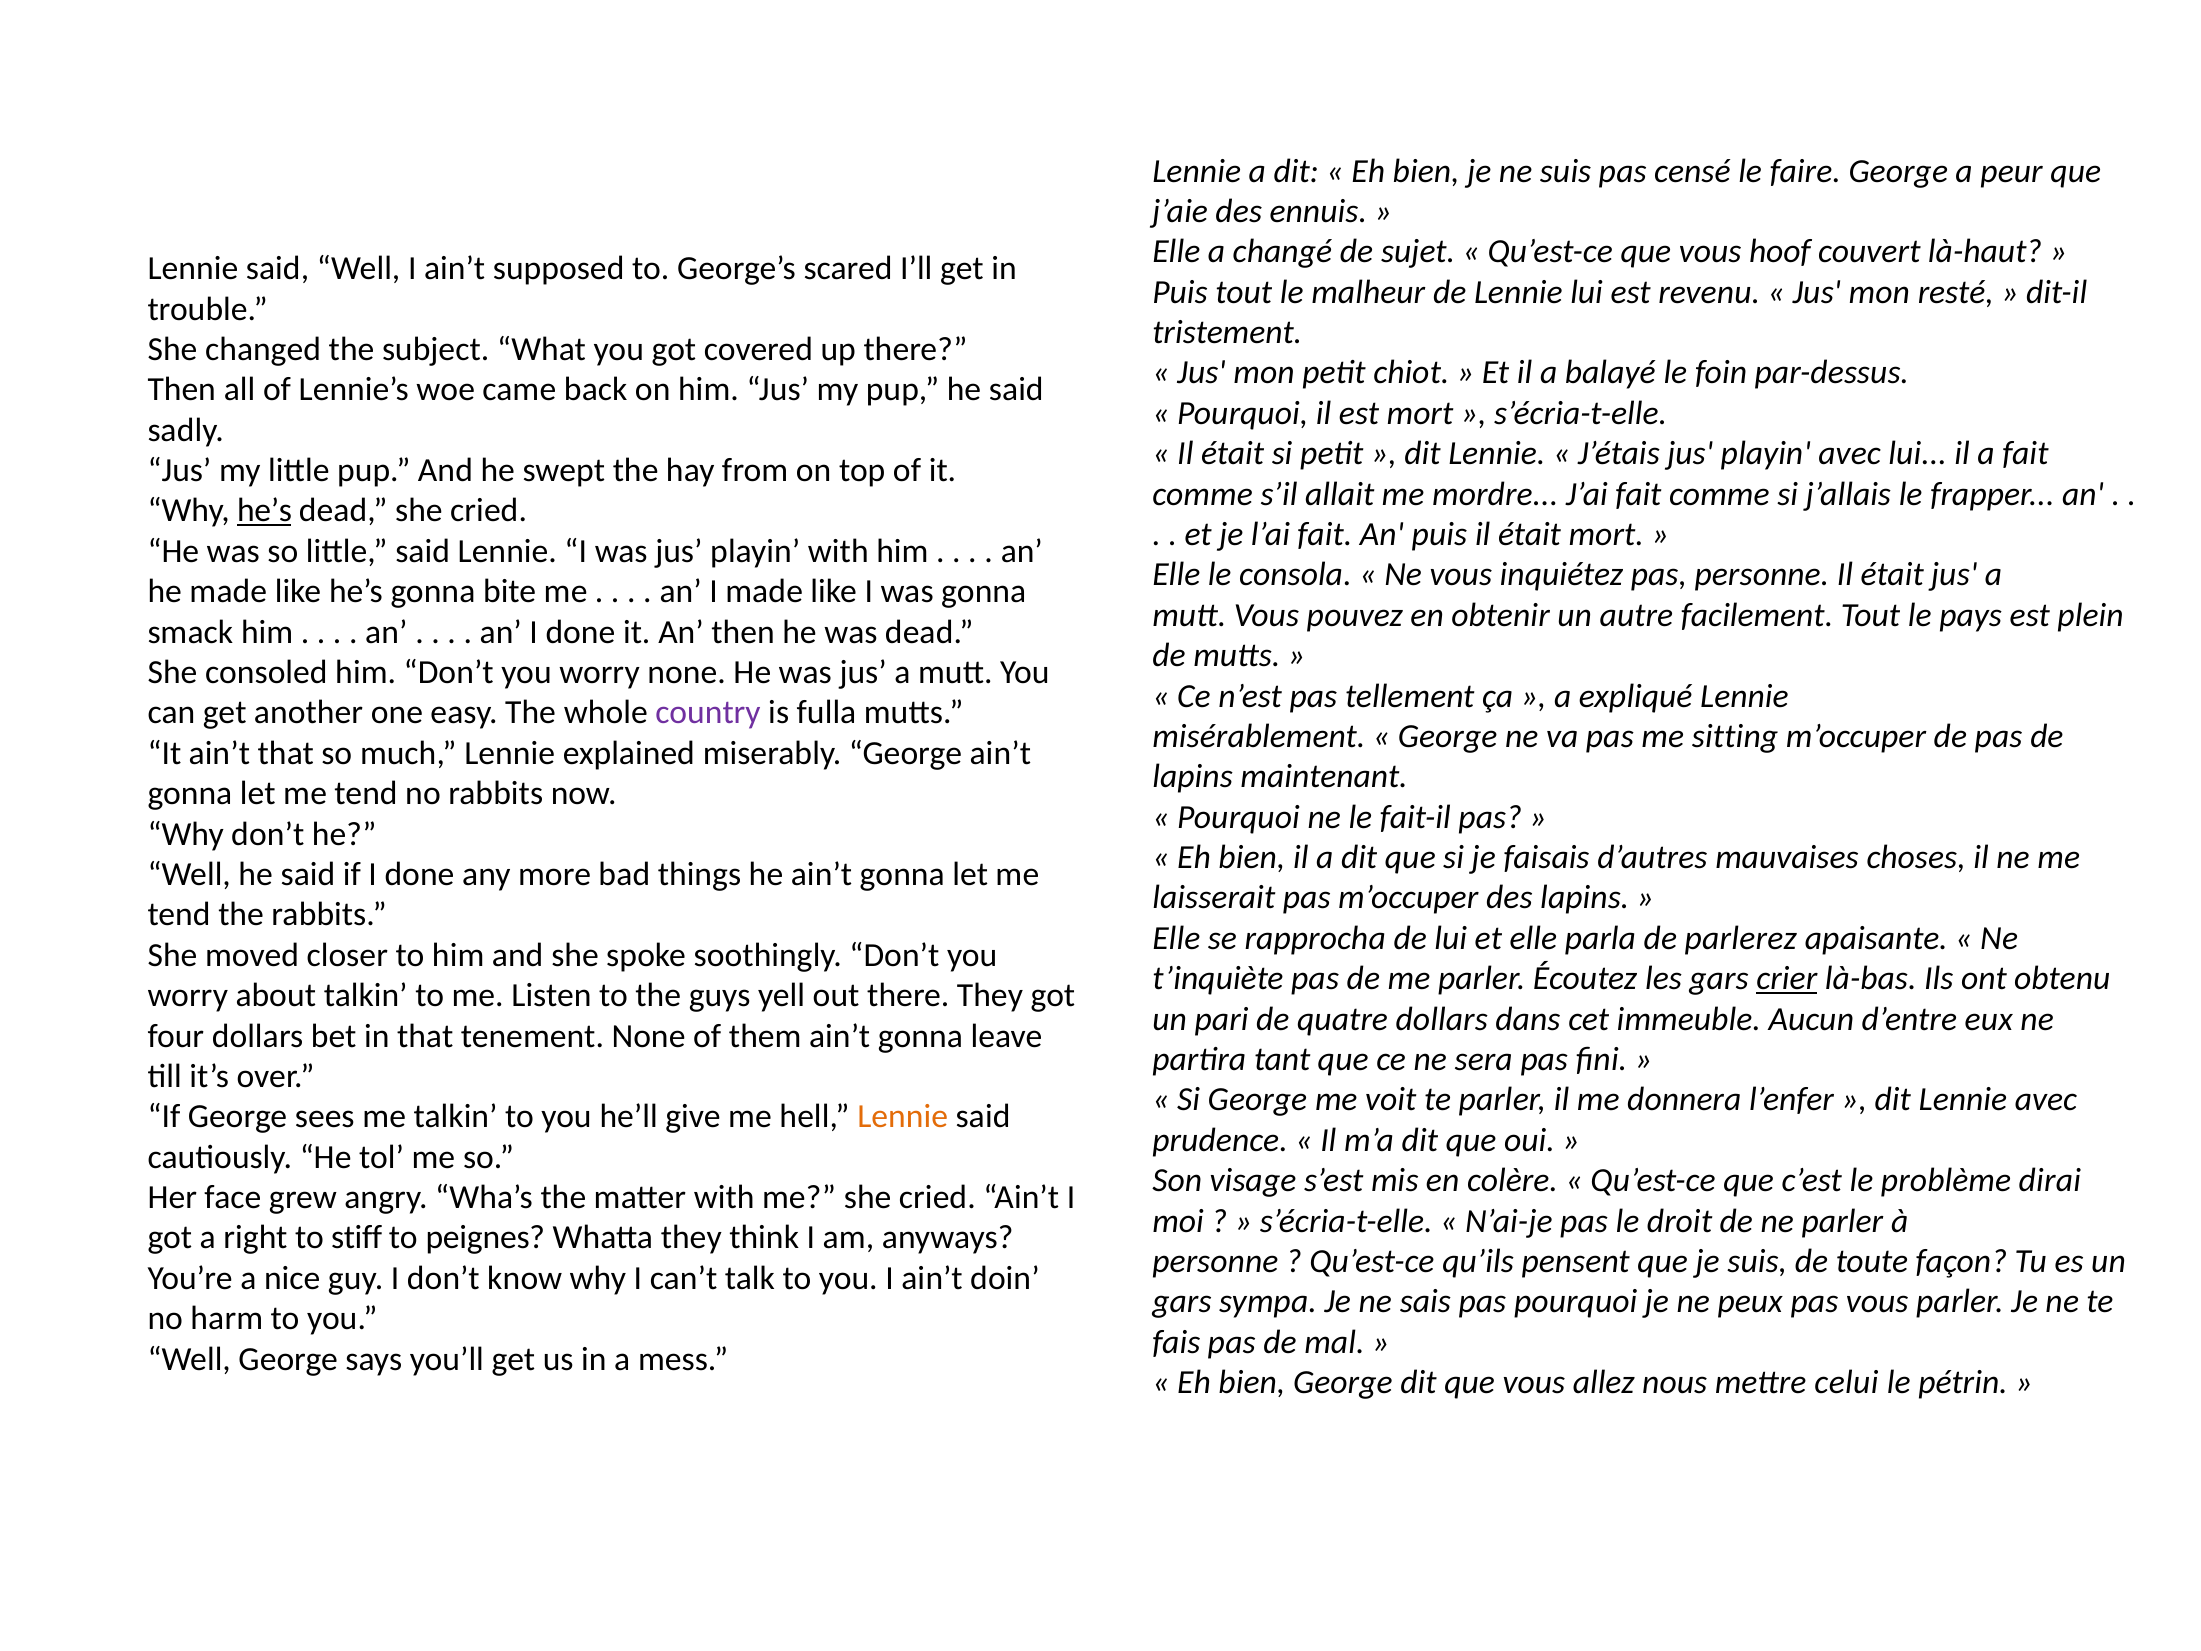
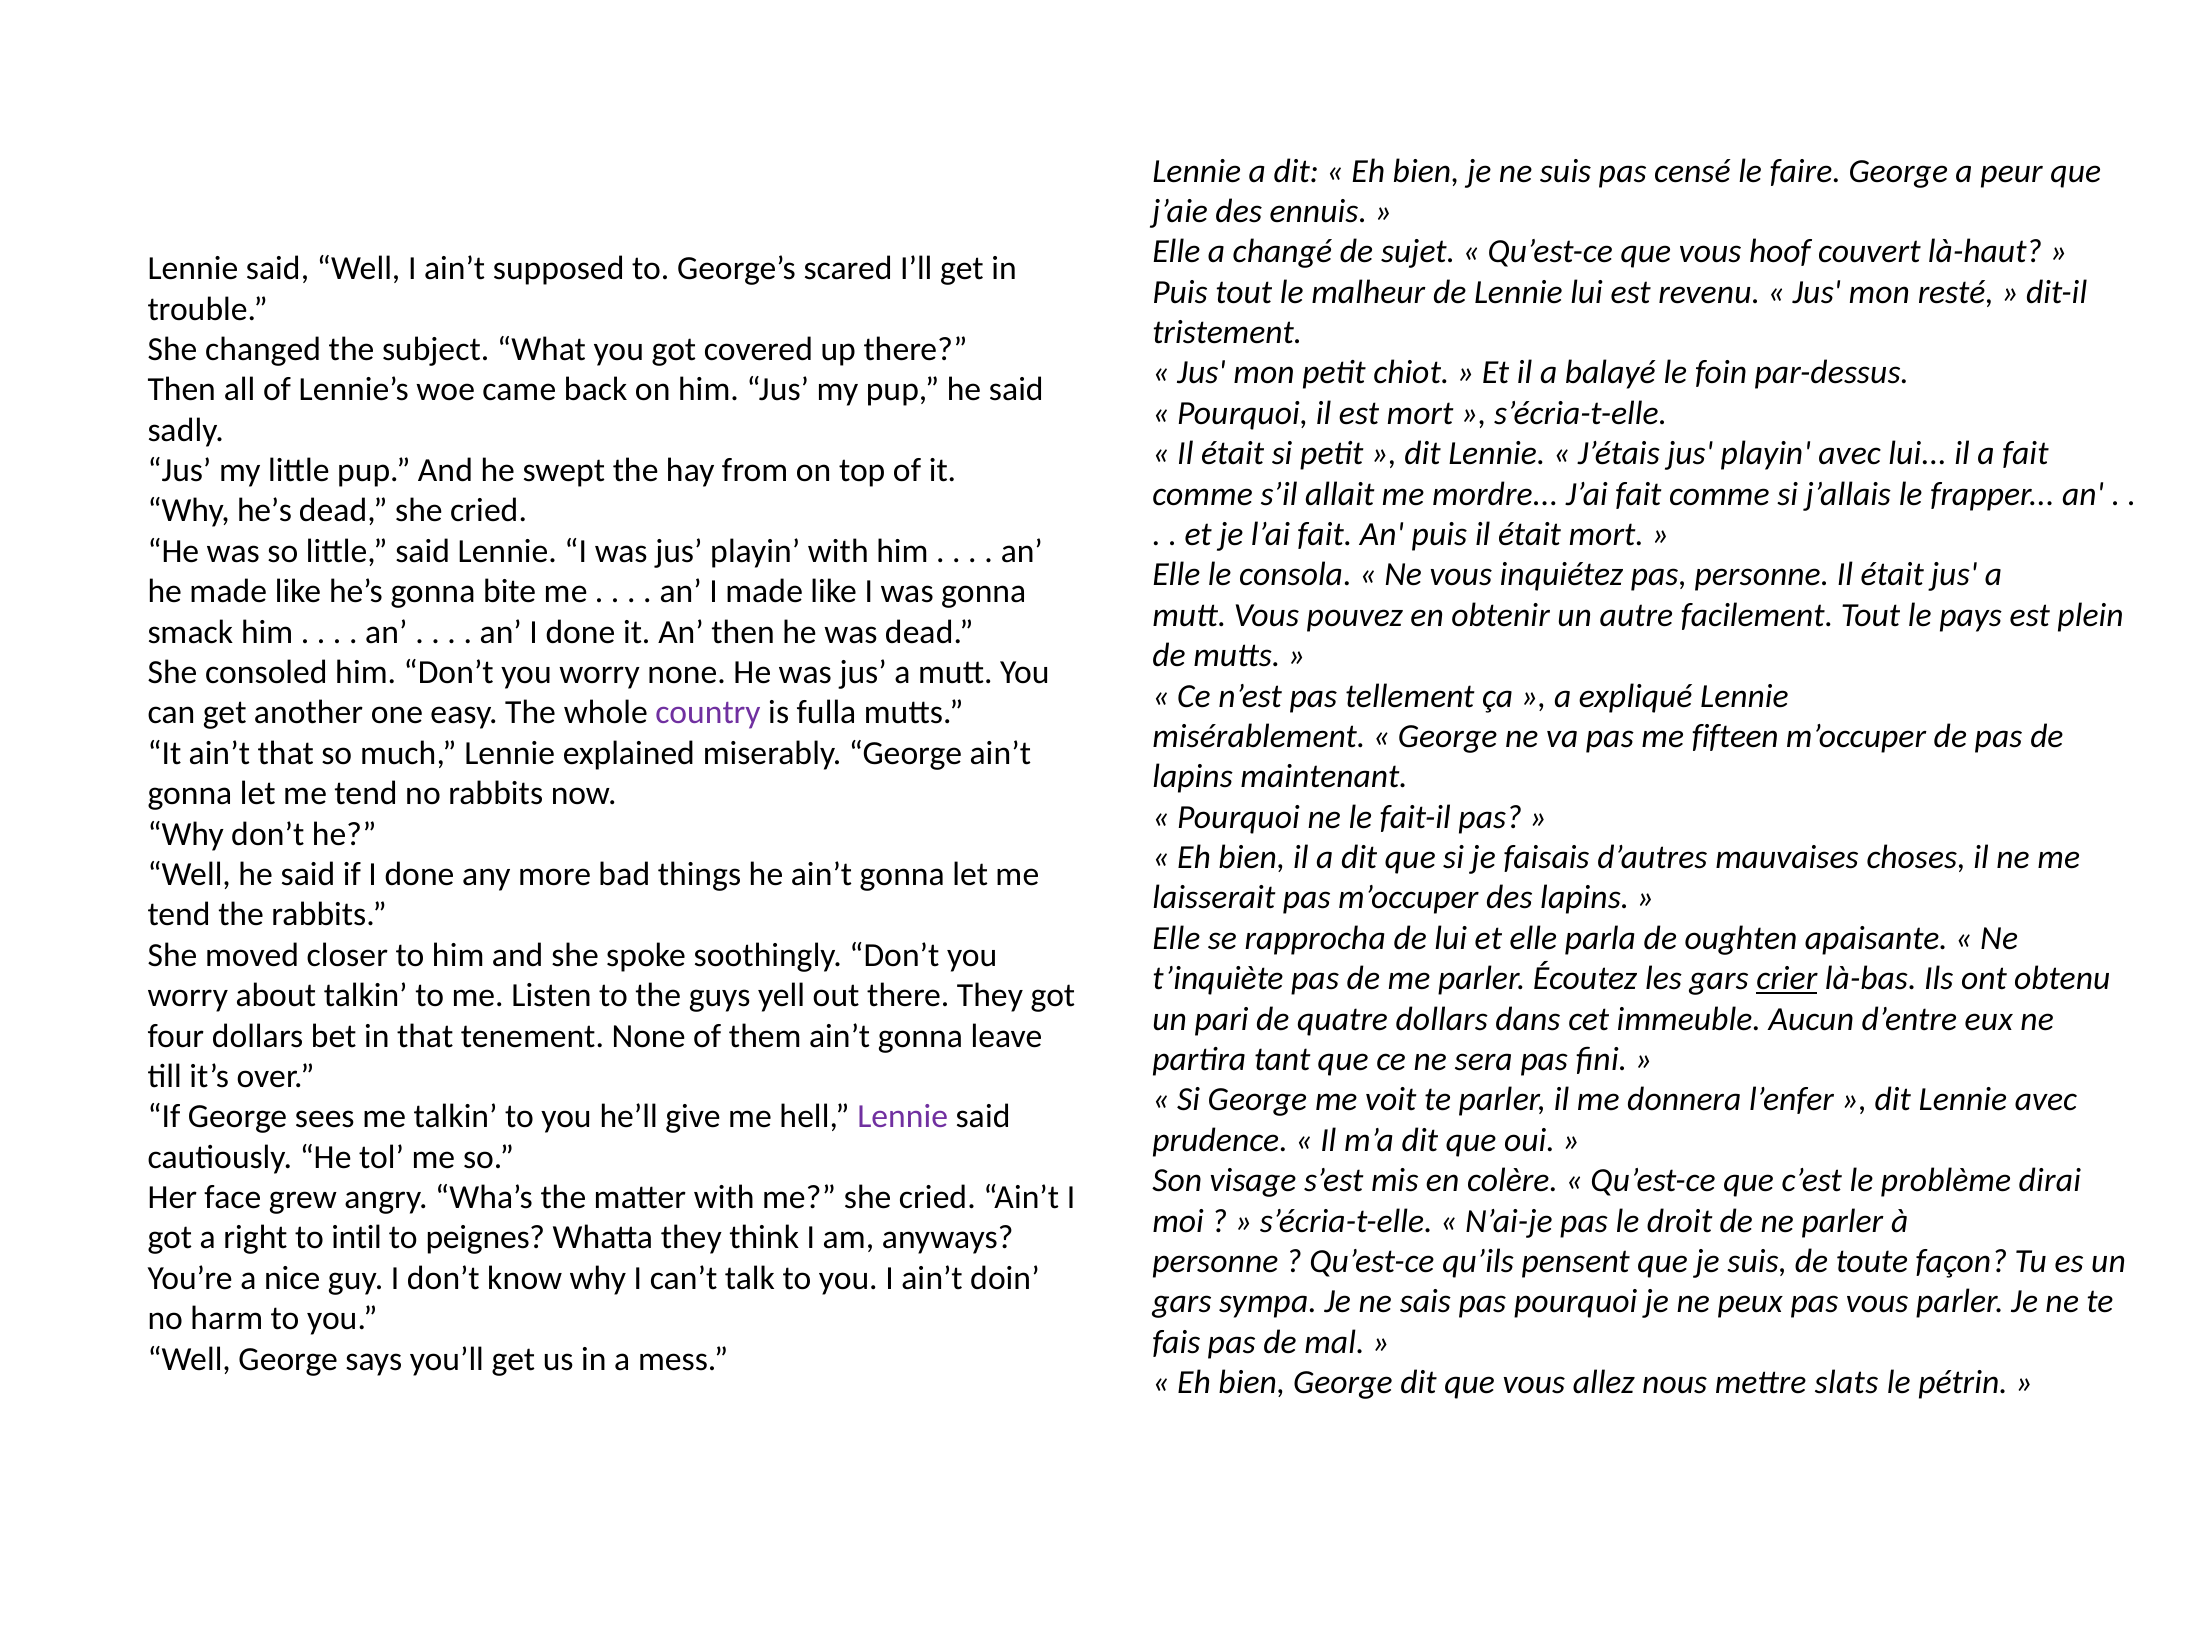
he’s underline: present -> none (265, 511)
sitting: sitting -> fifteen (1735, 736)
parlerez: parlerez -> oughten (1741, 938)
Lennie colour: orange -> purple (903, 1117)
stiff: stiff -> intil (357, 1238)
celui: celui -> slats (1847, 1382)
